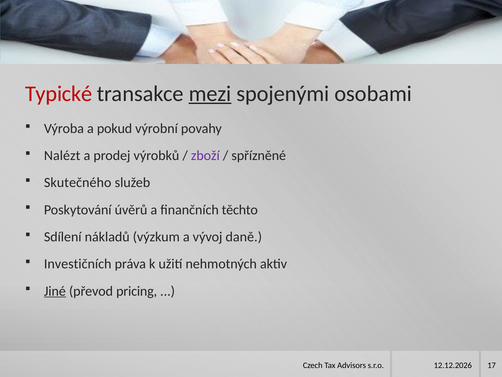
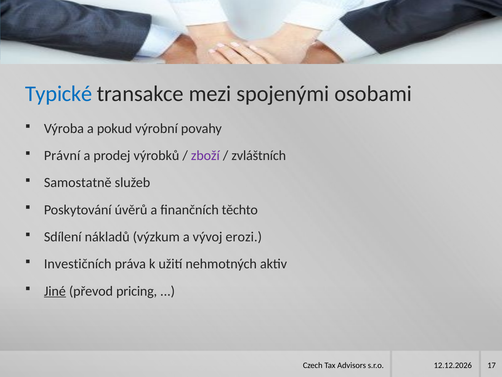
Typické colour: red -> blue (59, 94)
mezi underline: present -> none (210, 94)
Nalézt: Nalézt -> Právní (62, 155)
spřízněné: spřízněné -> zvláštních (259, 155)
Skutečného: Skutečného -> Samostatně (78, 182)
daně: daně -> erozi (244, 237)
